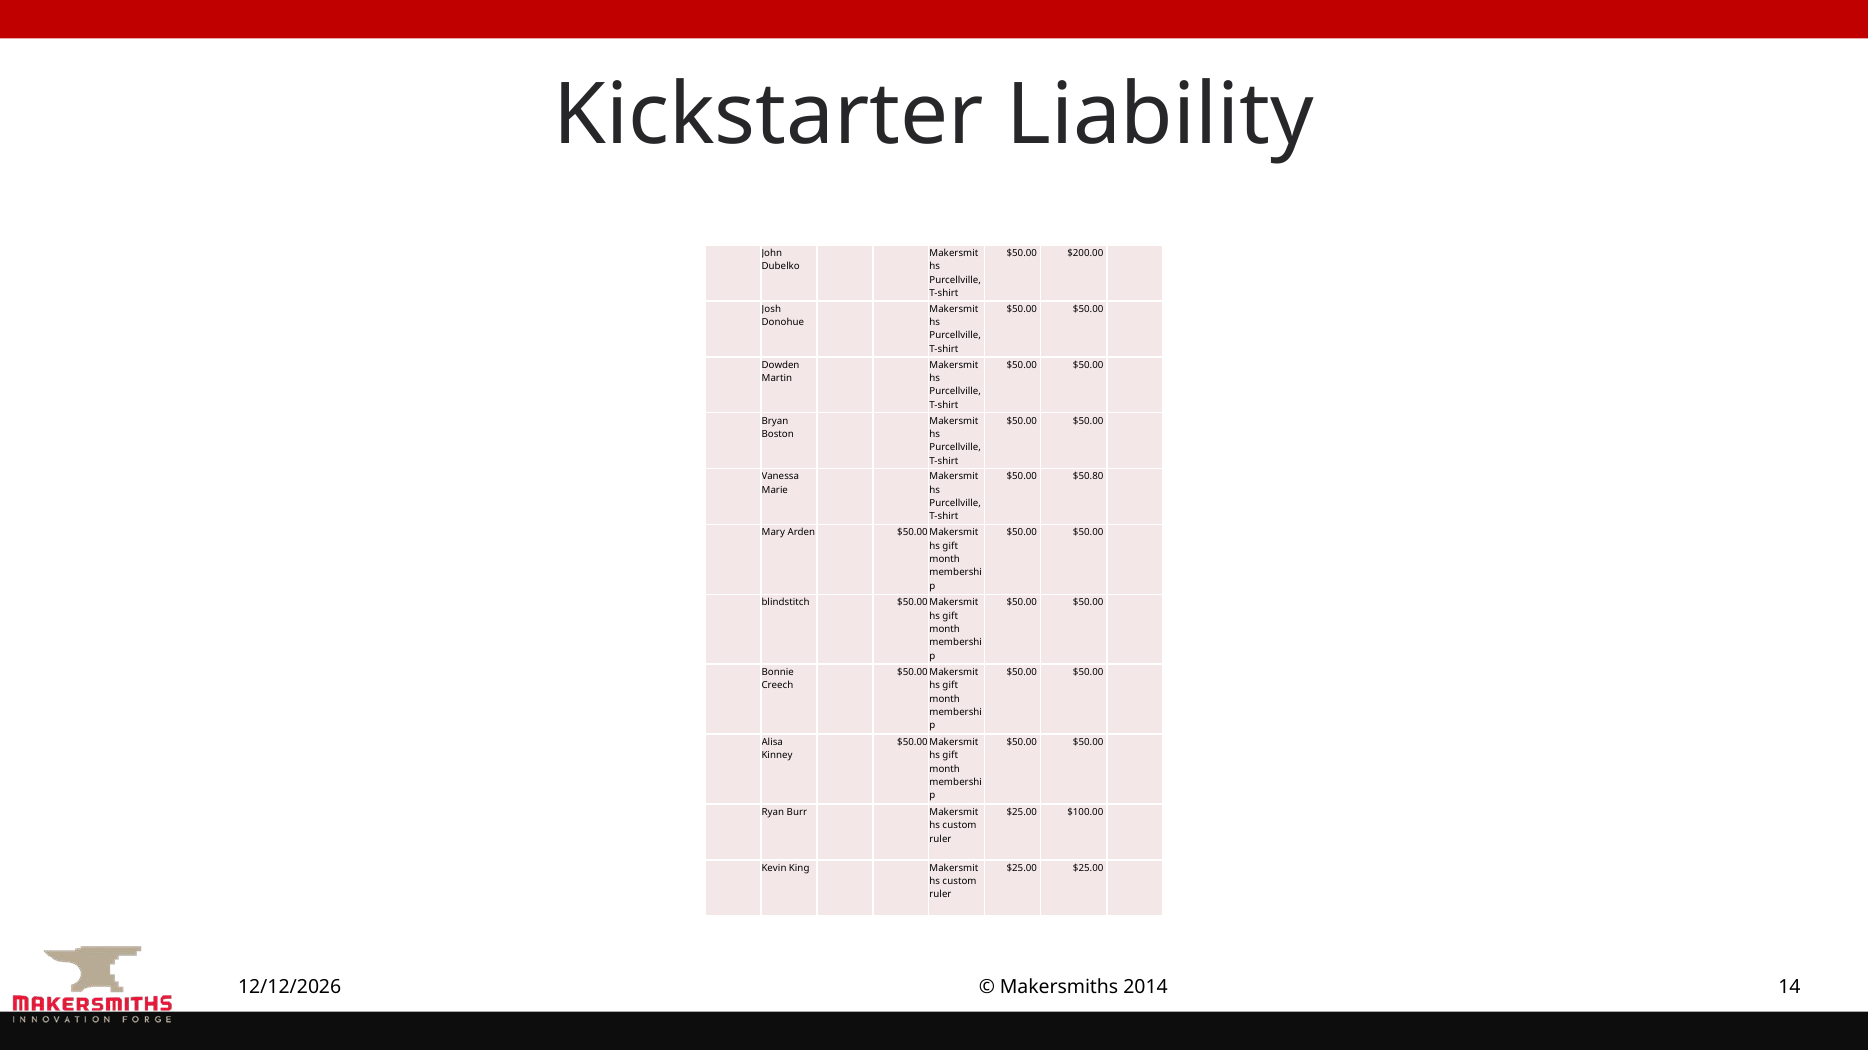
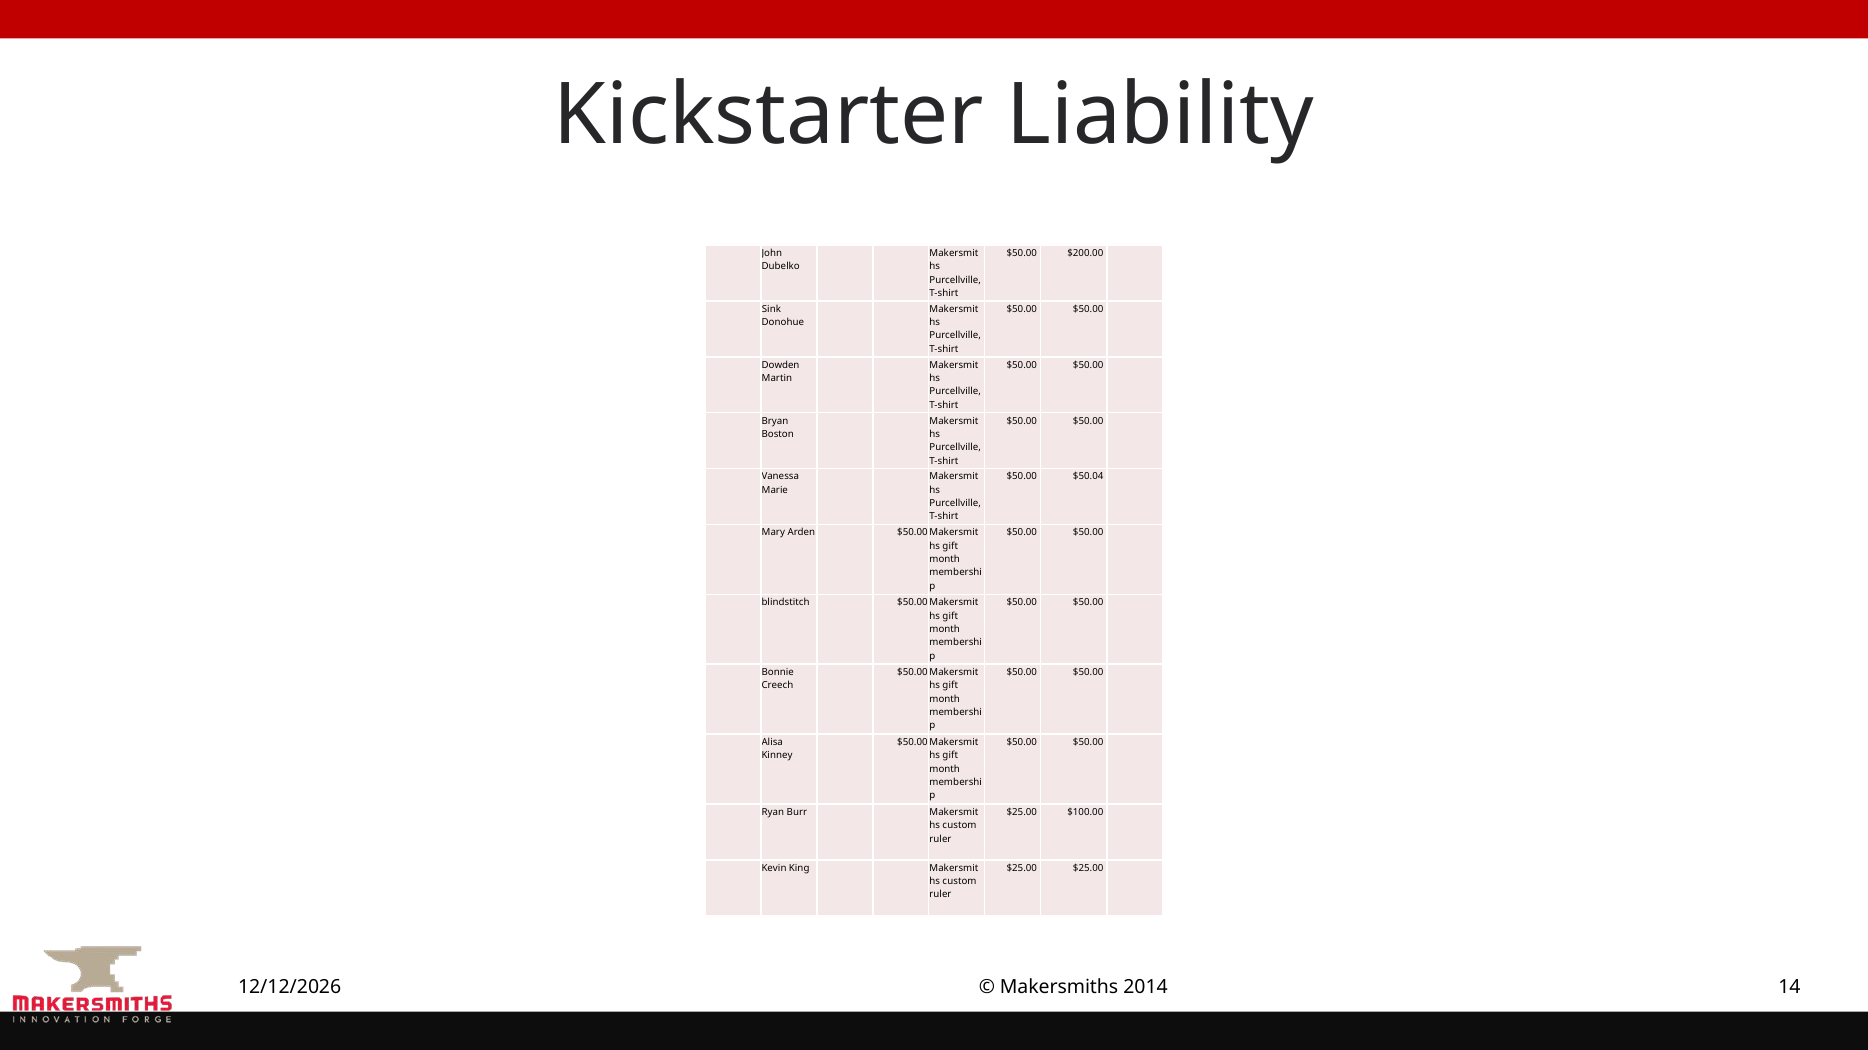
Josh: Josh -> Sink (771, 309)
$50.80: $50.80 -> $50.04 (1088, 477)
